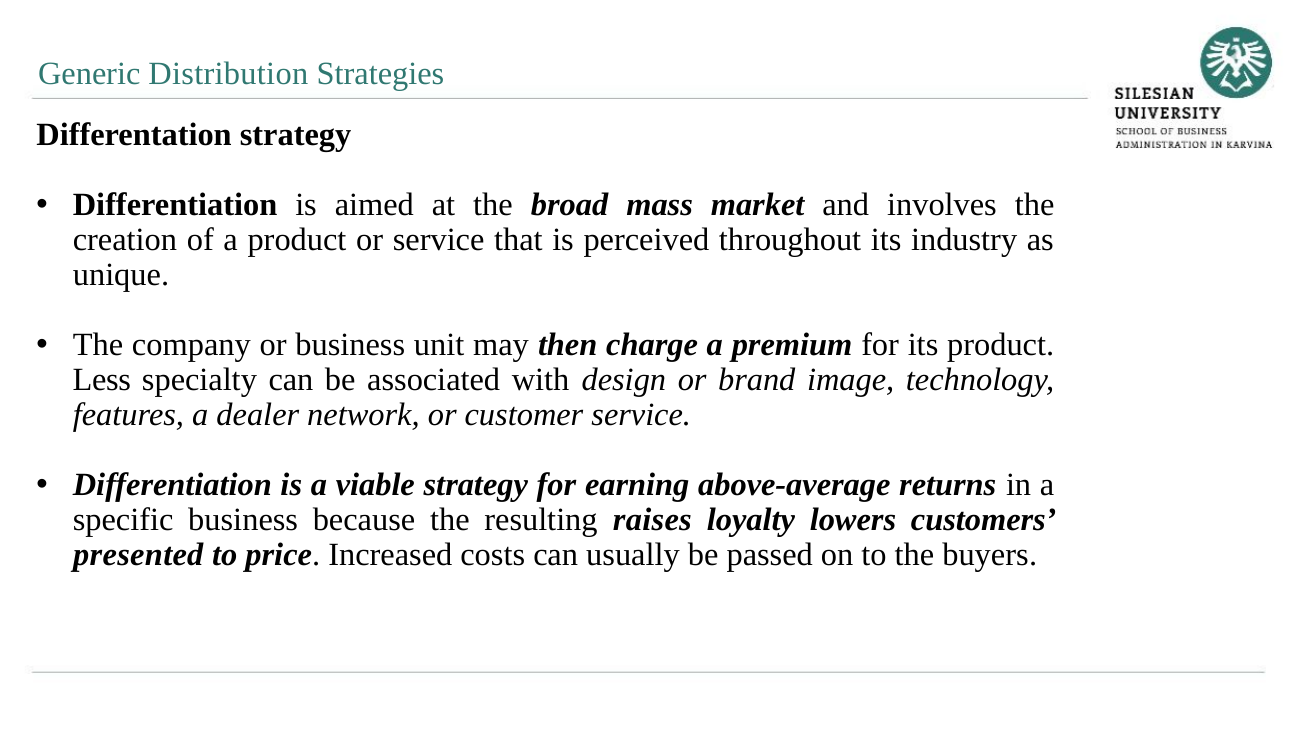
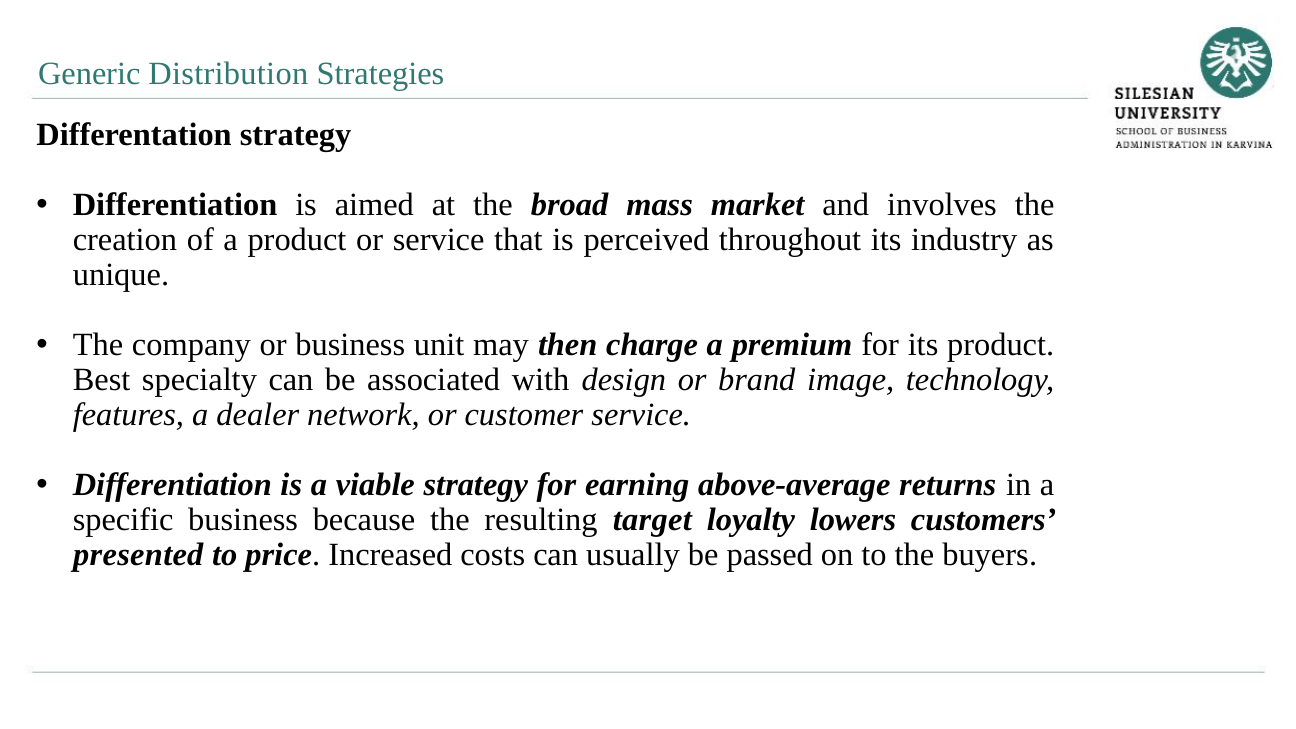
Less: Less -> Best (102, 380)
raises: raises -> target (652, 520)
